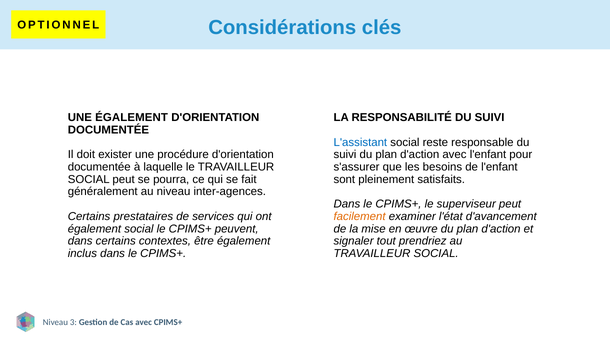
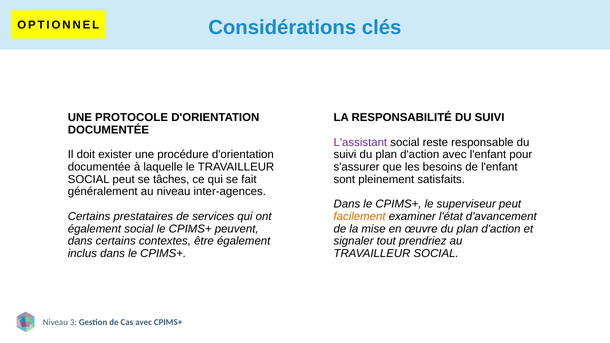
UNE ÉGALEMENT: ÉGALEMENT -> PROTOCOLE (132, 118)
L'assistant colour: blue -> purple (360, 142)
pourra: pourra -> tâches (171, 179)
